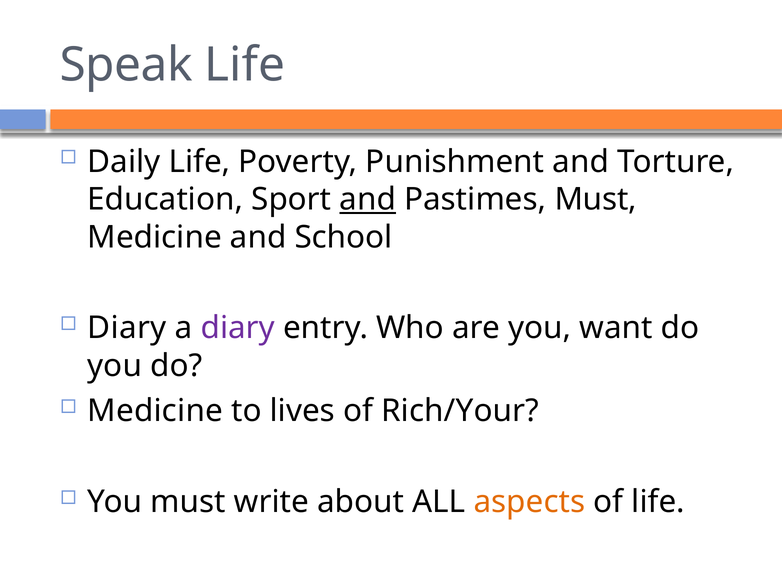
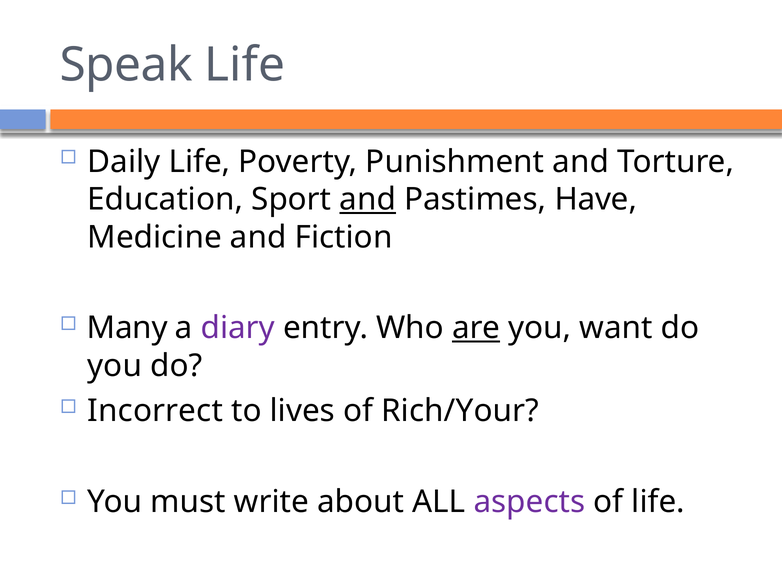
Pastimes Must: Must -> Have (596, 200)
School: School -> Fiction (344, 237)
Diary: Diary -> Many (127, 328)
are underline: none -> present (476, 328)
Medicine: Medicine -> Incorrect (155, 411)
aspects colour: orange -> purple (529, 502)
